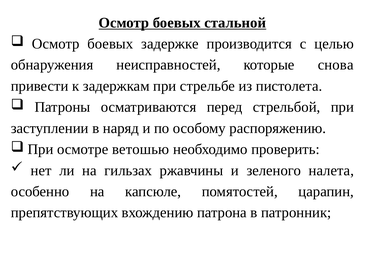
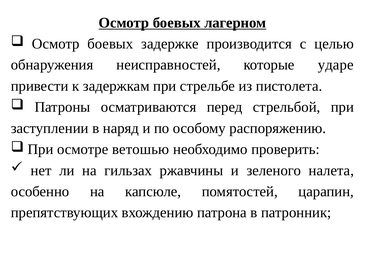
стальной: стальной -> лагерном (235, 23)
снова: снова -> ударе (336, 65)
